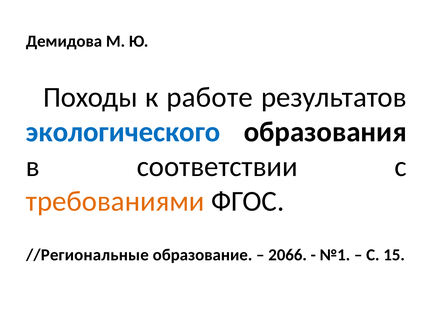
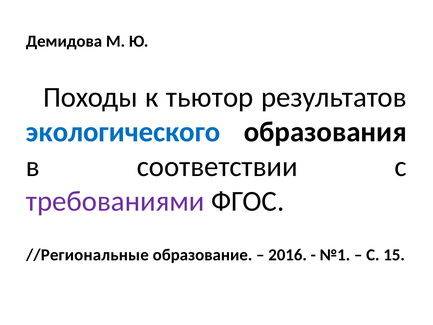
работе: работе -> тьютор (210, 97)
требованиями colour: orange -> purple (115, 201)
2066: 2066 -> 2016 (288, 255)
